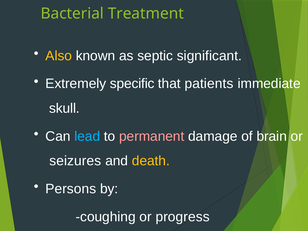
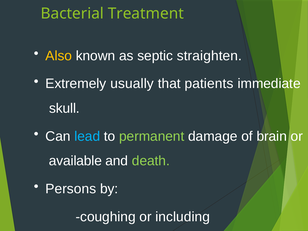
significant: significant -> straighten (209, 56)
specific: specific -> usually (132, 84)
permanent colour: pink -> light green (152, 136)
seizures: seizures -> available (75, 161)
death colour: yellow -> light green (151, 161)
progress: progress -> including (183, 217)
